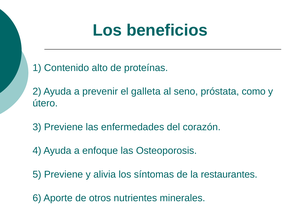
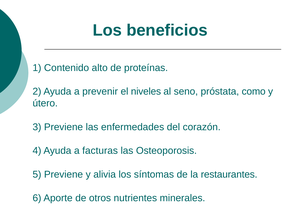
galleta: galleta -> niveles (146, 91)
enfoque: enfoque -> facturas (100, 151)
